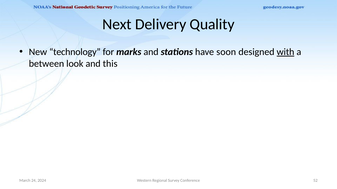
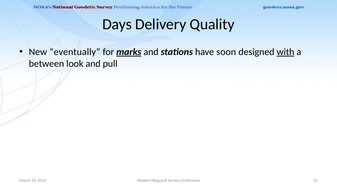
Next: Next -> Days (117, 24)
technology: technology -> eventually (75, 52)
marks underline: none -> present (129, 52)
this: this -> pull (110, 64)
